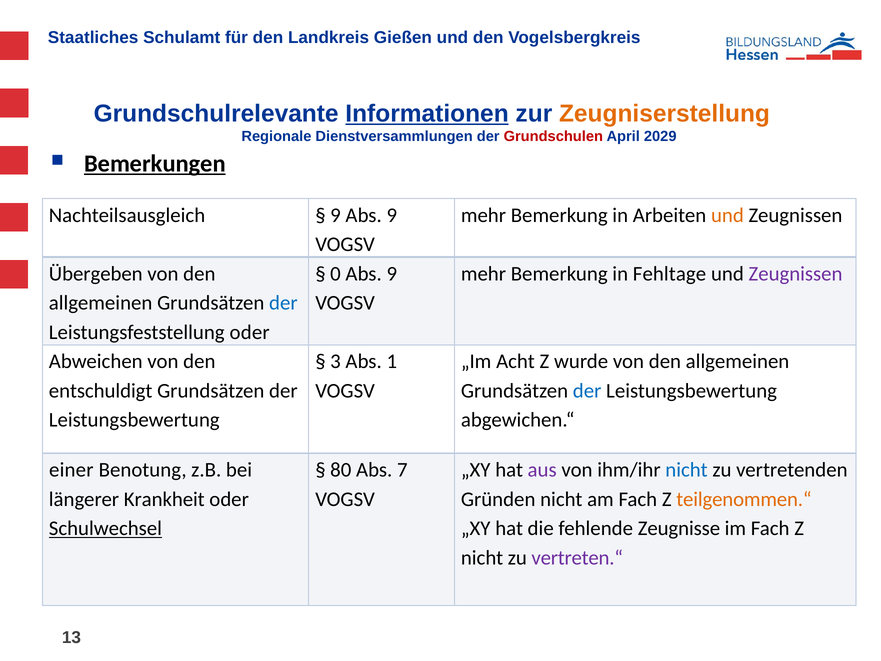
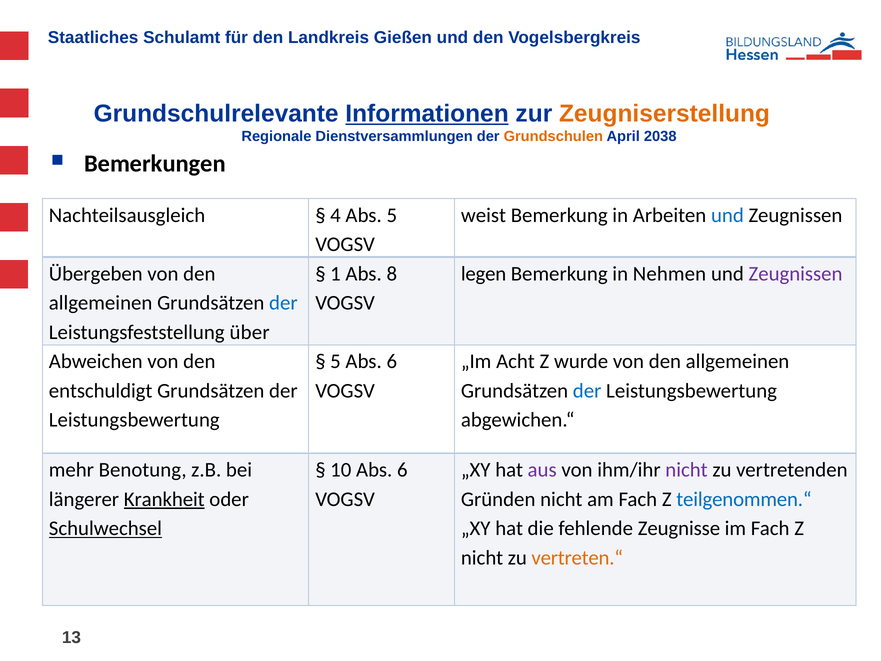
Grundschulen colour: red -> orange (553, 136)
2029: 2029 -> 2038 (660, 136)
Bemerkungen underline: present -> none (155, 164)
9: 9 -> 4 (336, 215)
9: 9 -> 5 (392, 215)
mehr: mehr -> weist (483, 215)
und colour: orange -> blue (727, 215)
0: 0 -> 1 (336, 274)
9: 9 -> 8 (392, 274)
mehr: mehr -> legen (484, 274)
Fehltage: Fehltage -> Nehmen (669, 274)
Leistungsfeststellung oder: oder -> über (250, 332)
3: 3 -> 5 (336, 361)
1: 1 -> 6 (392, 361)
einer: einer -> mehr (71, 470)
80: 80 -> 10 (341, 470)
7: 7 -> 6 (402, 470)
nicht colour: blue -> purple (687, 470)
Krankheit underline: none -> present (164, 499)
teilgenommen.“ colour: orange -> blue (744, 499)
vertreten.“ colour: purple -> orange (577, 557)
